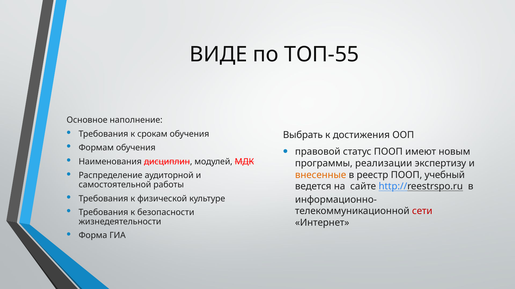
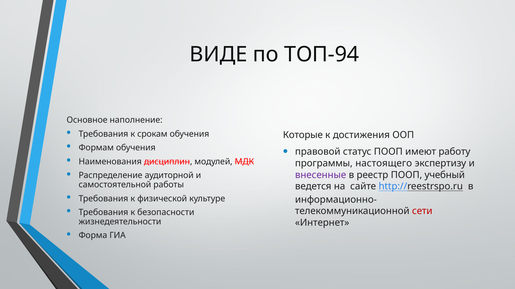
ТОП-55: ТОП-55 -> ТОП-94 (322, 55)
Выбрать: Выбрать -> Которые (303, 135)
новым: новым -> работу (454, 152)
реализации: реализации -> настоящего (384, 164)
внесенные colour: orange -> purple (321, 175)
